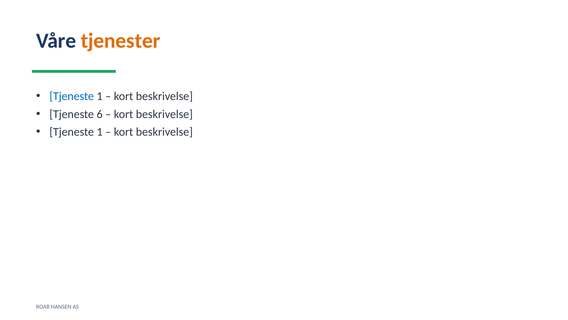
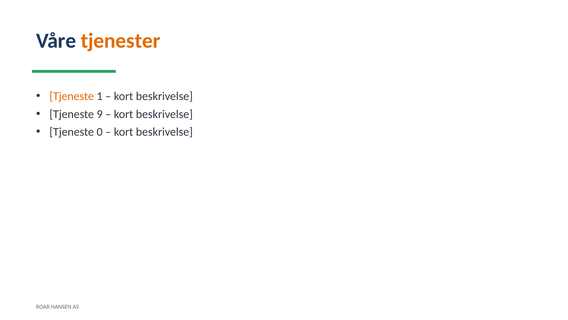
Tjeneste colour: blue -> orange (72, 96)
6: 6 -> 9 (100, 114)
1: 1 -> 0 (100, 132)
